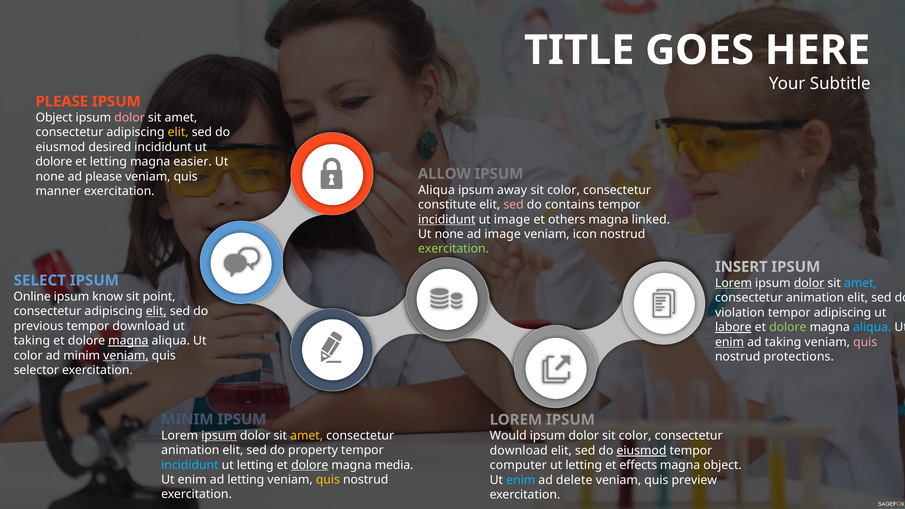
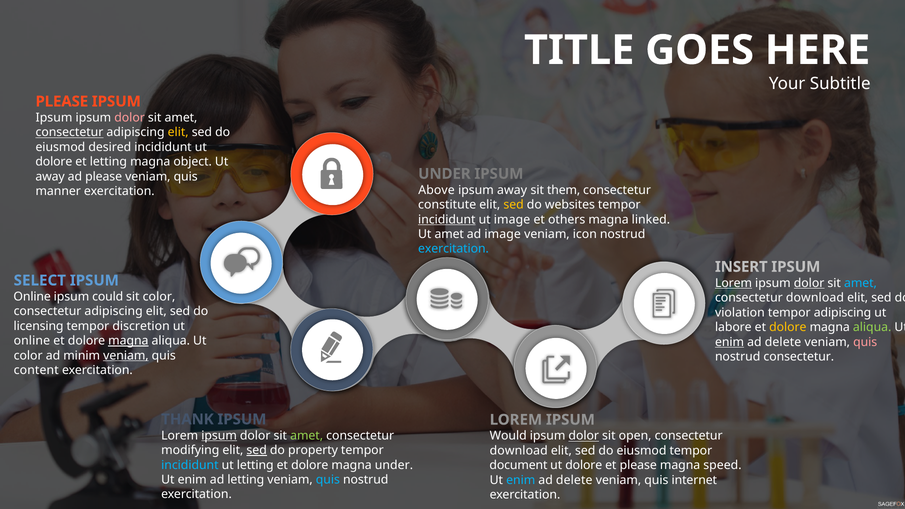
Object: Object -> Ipsum (54, 118)
consectetur underline: none -> present (69, 132)
easier: easier -> object (193, 162)
ALLOW: ALLOW -> UNDER (444, 174)
none: none -> away (50, 177)
Aliqua: Aliqua -> Above (437, 190)
color: color -> them (564, 190)
sed colour: pink -> yellow (514, 205)
contains: contains -> websites (570, 205)
none: none -> amet (449, 234)
exercitation colour: light green -> light blue (453, 249)
know: know -> could (108, 297)
sit point: point -> color (159, 297)
animation: animation -> download (815, 298)
elit underline: present -> none (156, 311)
previous: previous -> licensing (39, 326)
tempor download: download -> discretion (141, 326)
labore underline: present -> none (733, 327)
dolore colour: light green -> yellow (788, 327)
aliqua colour: light blue -> light green (872, 327)
taking: taking -> online (32, 341)
taking: taking -> delete (783, 342)
nostrud protections: protections -> consectetur (799, 357)
selector: selector -> content (36, 370)
MINIM: MINIM -> THANK (187, 419)
amet colour: yellow -> light green (307, 436)
dolor underline: none -> present (584, 436)
color: color -> open (635, 436)
animation: animation -> modifying (190, 450)
sed underline: none -> present (257, 450)
eiusmod underline: present -> none (641, 451)
dolore underline: present -> none (310, 465)
magna media: media -> under (394, 465)
computer: computer -> document (518, 465)
letting: letting -> dolore (584, 465)
et effects: effects -> please (638, 465)
magna object: object -> speed (722, 465)
quis colour: yellow -> light blue (328, 480)
preview: preview -> internet (694, 480)
